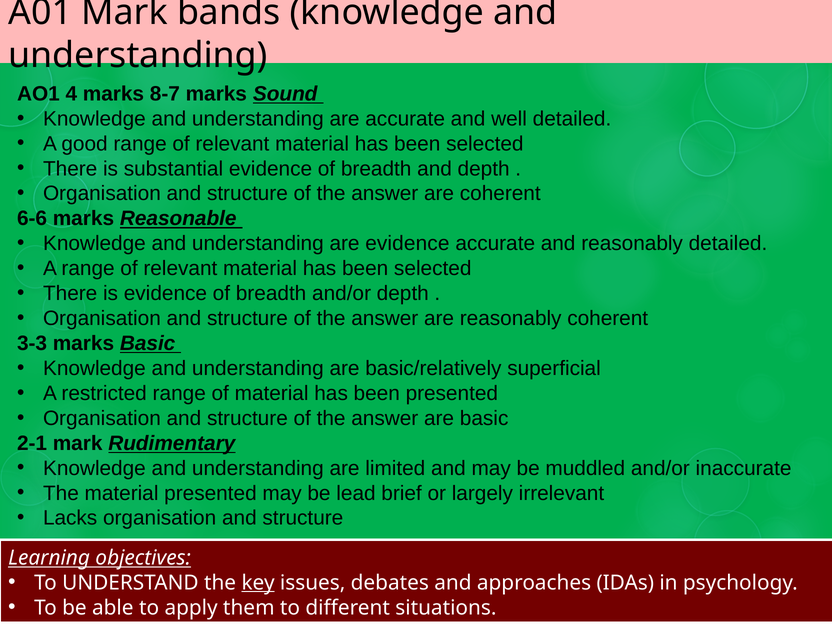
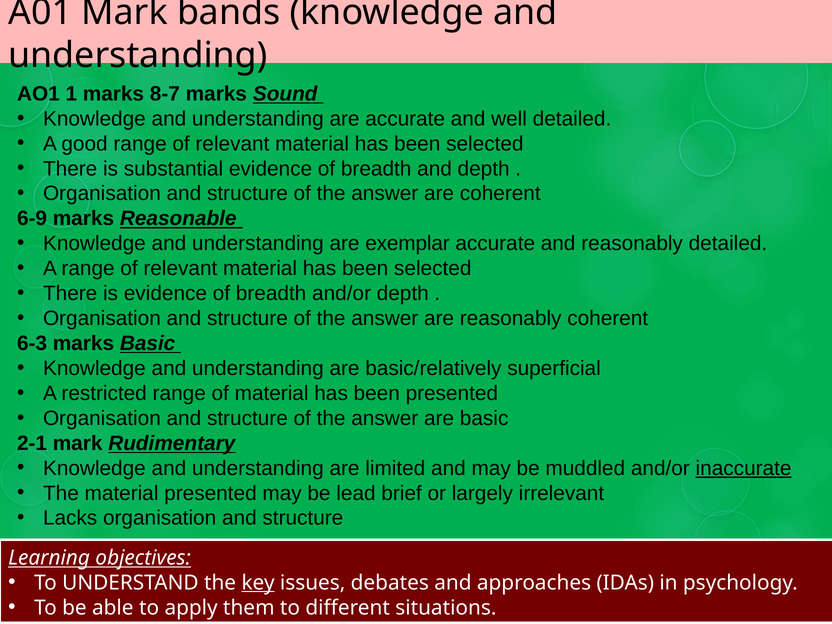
4: 4 -> 1 (71, 94)
6-6: 6-6 -> 6-9 (32, 219)
are evidence: evidence -> exemplar (407, 244)
3-3: 3-3 -> 6-3 (32, 343)
inaccurate underline: none -> present (744, 468)
